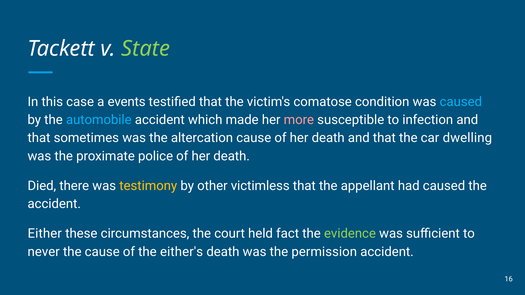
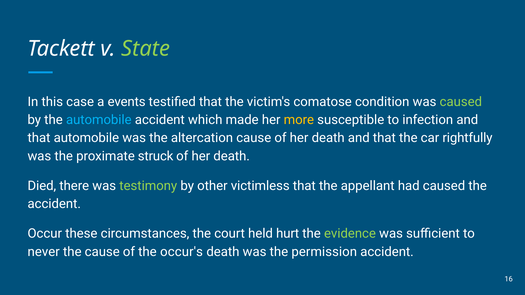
caused colour: light blue -> light green (461, 102)
more colour: pink -> yellow (299, 120)
that sometimes: sometimes -> automobile (86, 138)
dwelling: dwelling -> rightfully (467, 138)
police: police -> struck (156, 156)
testimony colour: yellow -> light green (148, 186)
Either: Either -> Occur (45, 234)
fact: fact -> hurt (288, 234)
either's: either's -> occur's (182, 252)
